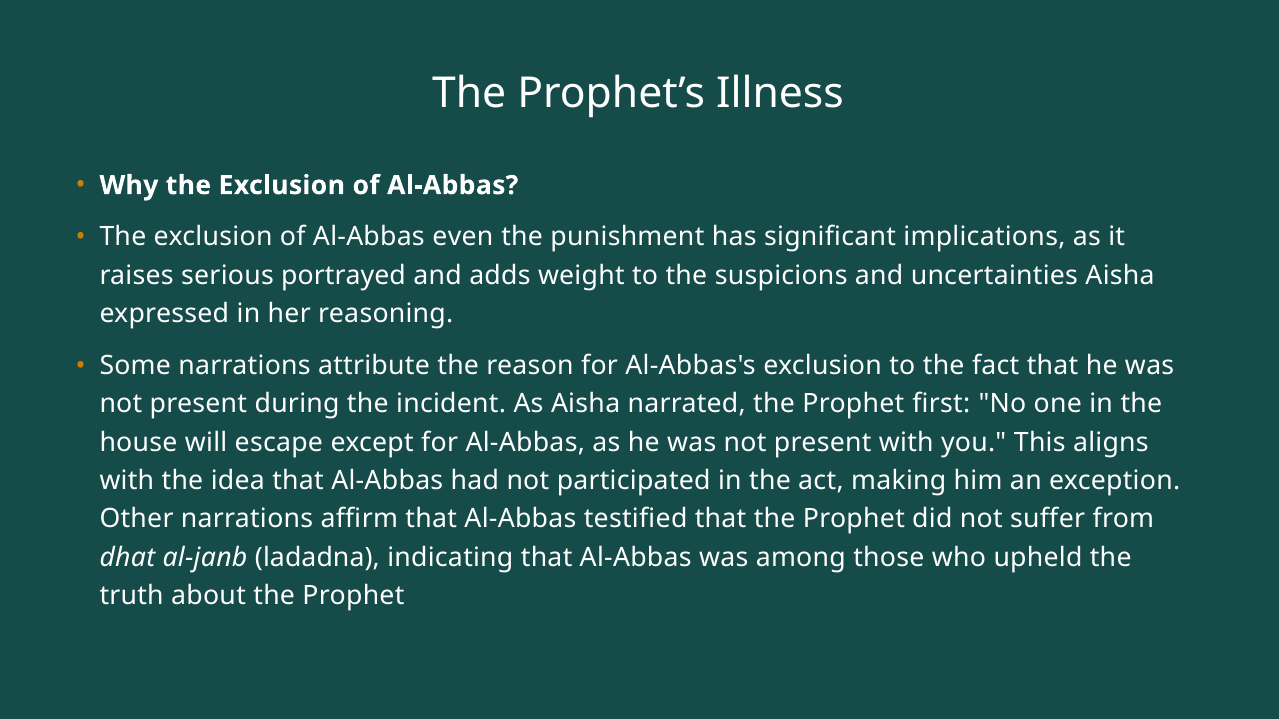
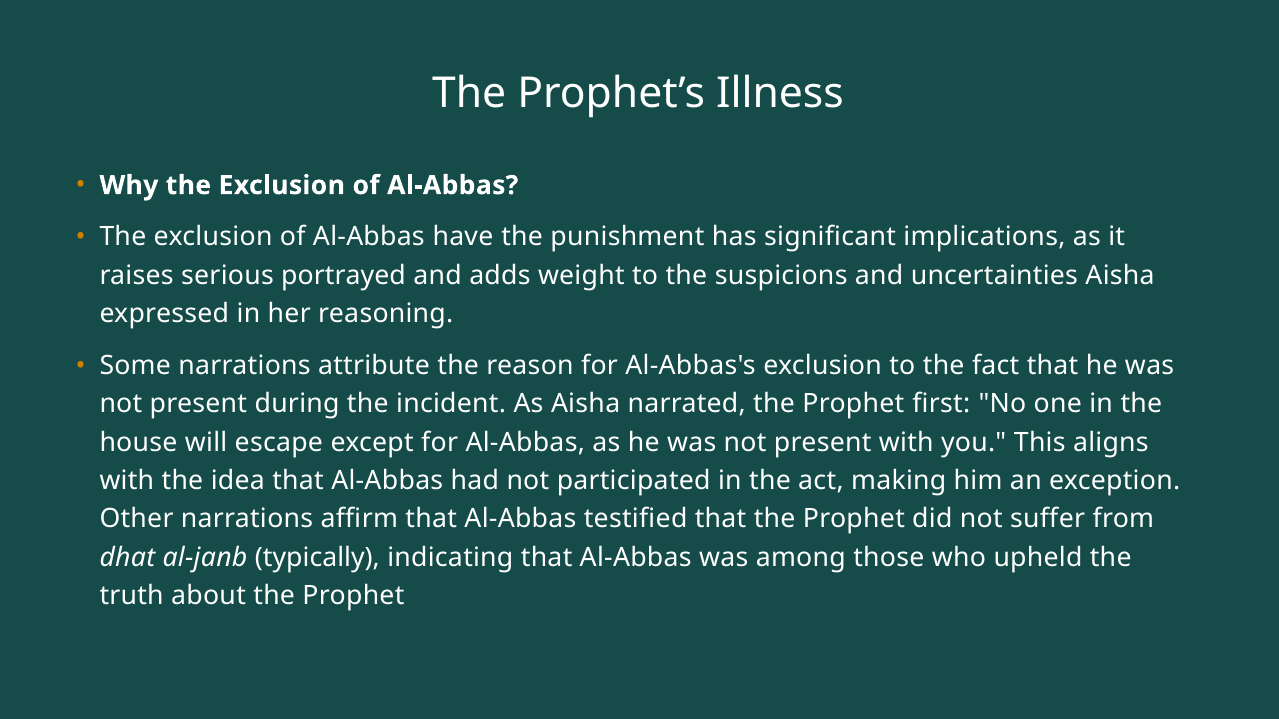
even: even -> have (463, 237)
ladadna: ladadna -> typically (317, 558)
